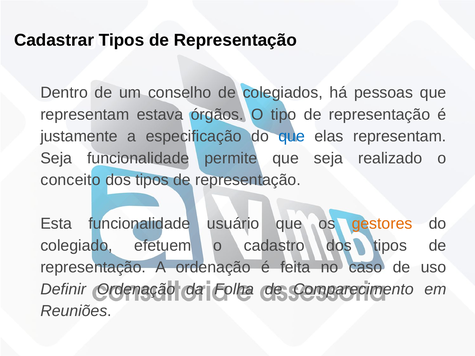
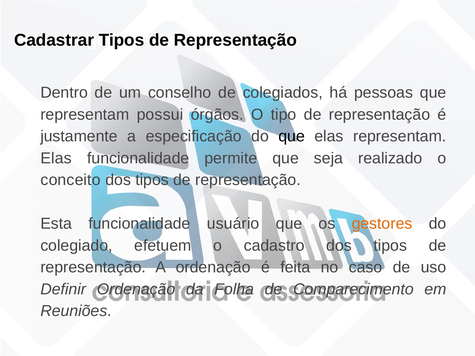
estava: estava -> possui (160, 115)
que colour: blue -> black (292, 136)
Seja: Seja -> Elas (56, 158)
